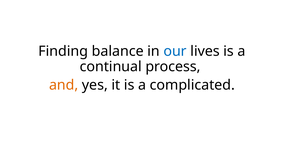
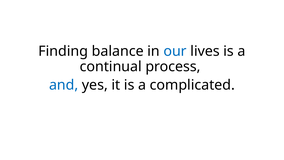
and colour: orange -> blue (64, 85)
